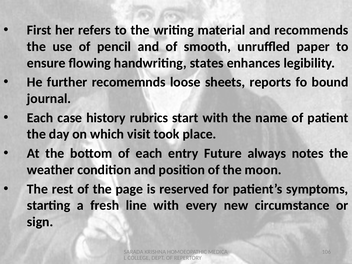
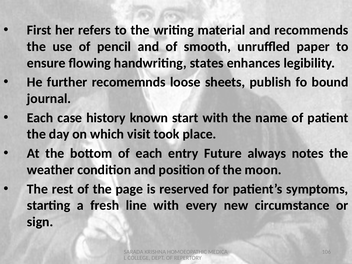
reports: reports -> publish (270, 82)
rubrics: rubrics -> known (149, 118)
